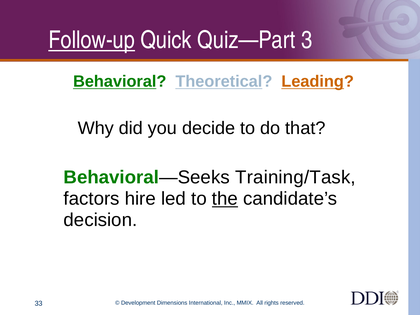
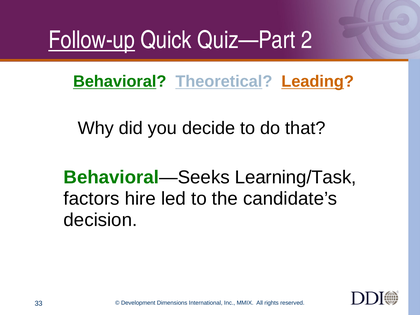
3: 3 -> 2 (307, 40)
Training/Task: Training/Task -> Learning/Task (296, 177)
the underline: present -> none (225, 199)
